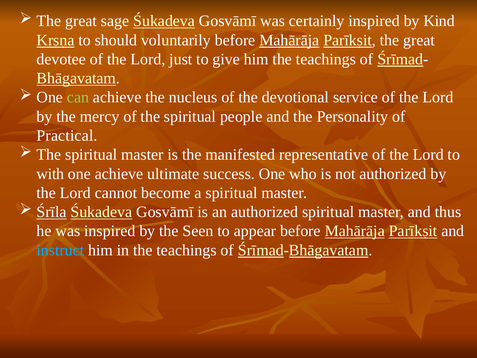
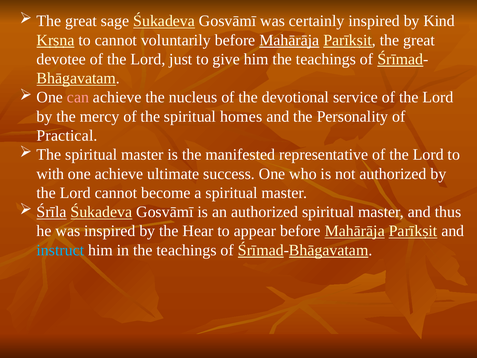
to should: should -> cannot (116, 40)
can colour: light green -> pink (78, 97)
people: people -> homes (241, 116)
Seen: Seen -> Hear (198, 231)
